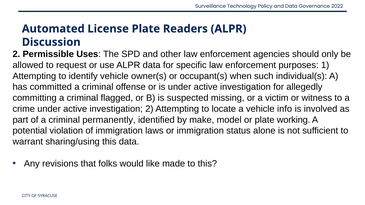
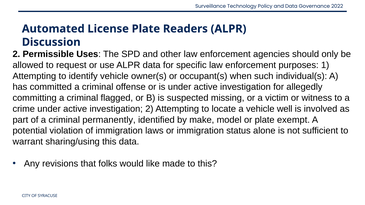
info: info -> well (285, 109)
working: working -> exempt (293, 120)
